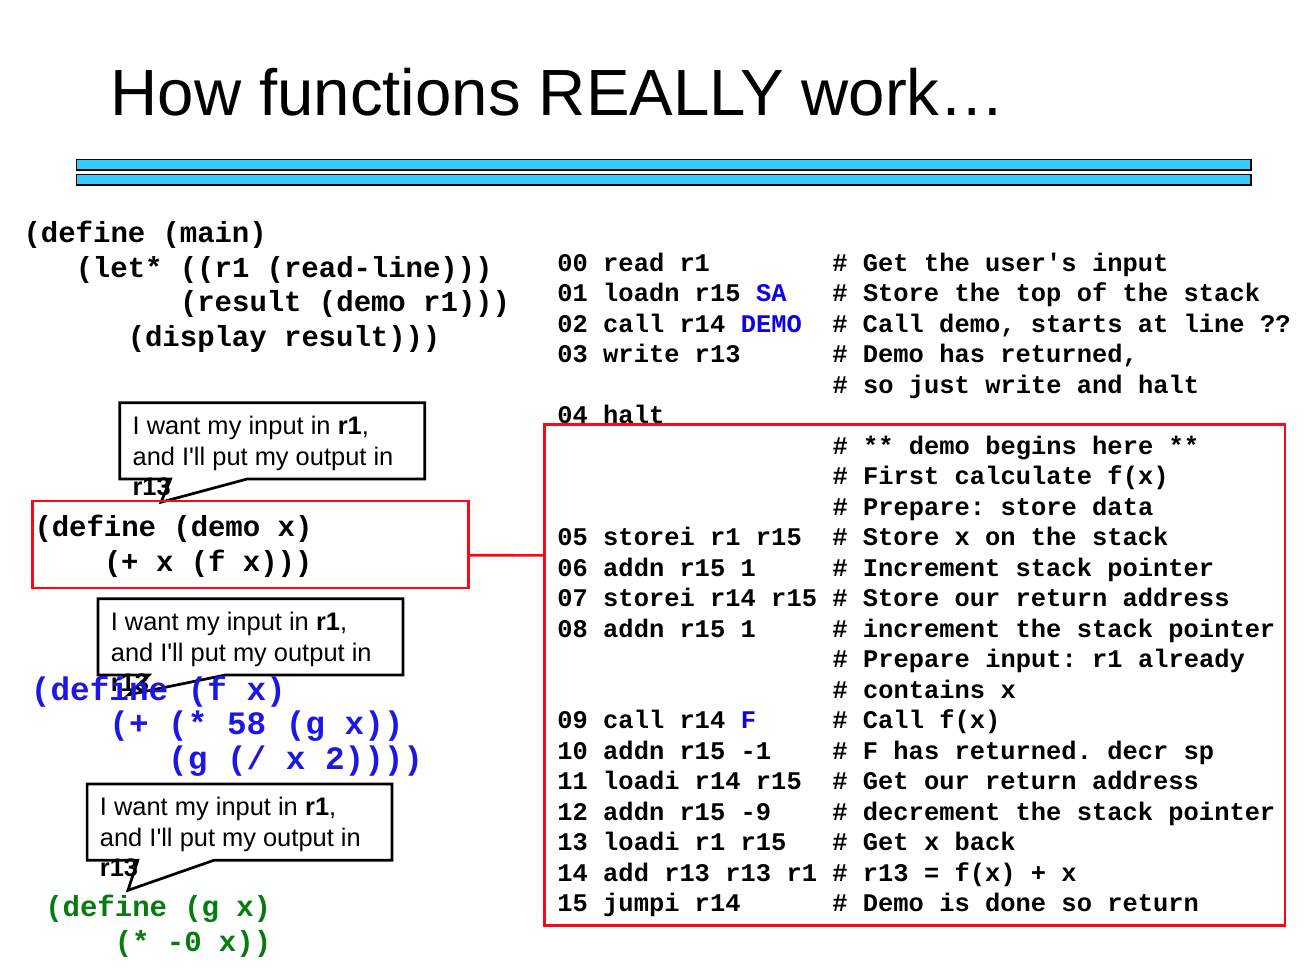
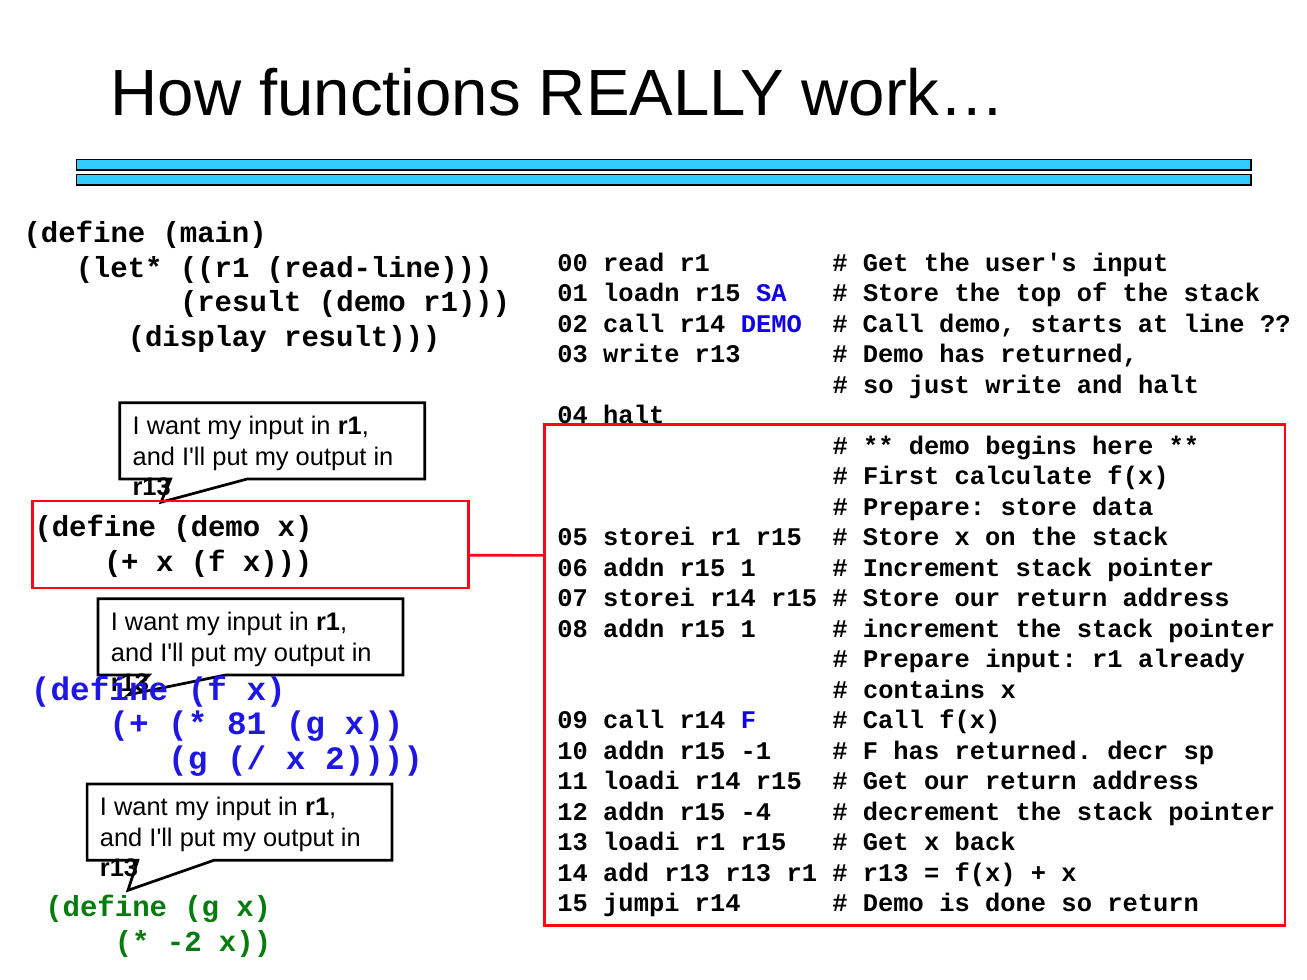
58: 58 -> 81 (247, 724)
-9: -9 -> -4 (756, 812)
-0: -0 -> -2 (184, 942)
